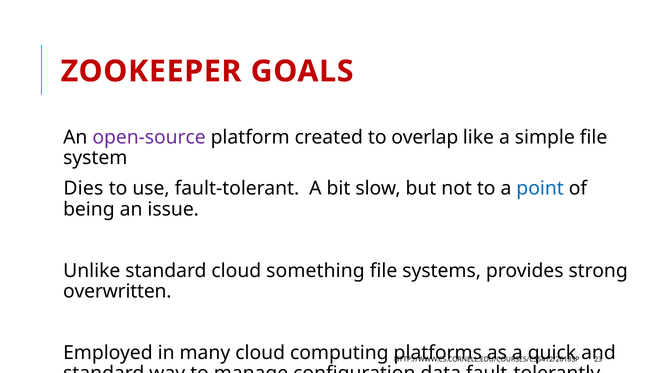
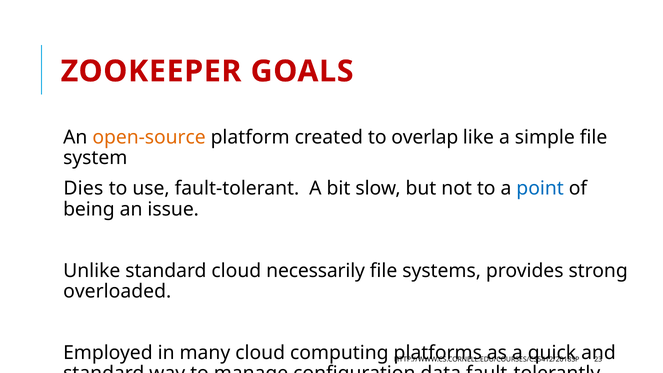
open-source colour: purple -> orange (149, 137)
something: something -> necessarily (316, 271)
overwritten: overwritten -> overloaded (117, 291)
